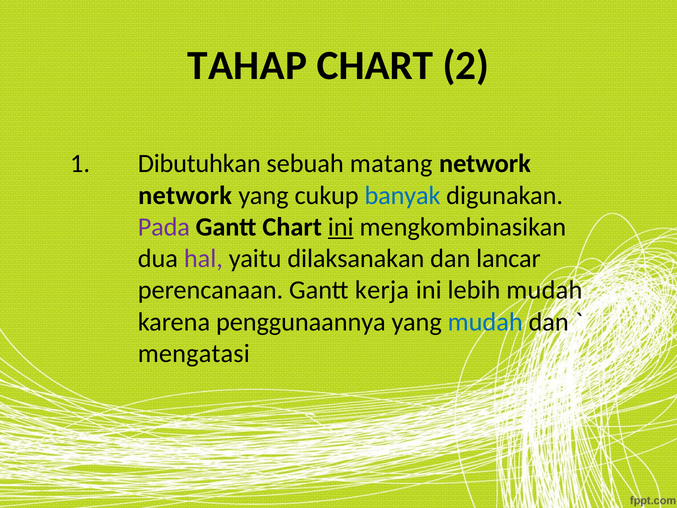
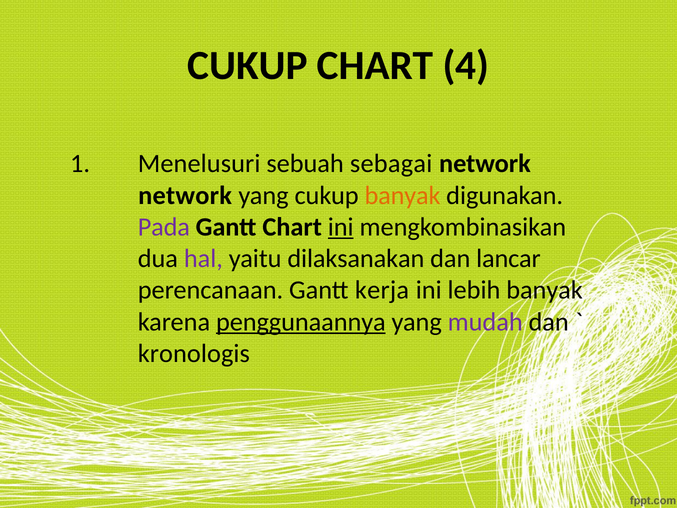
TAHAP: TAHAP -> CUKUP (247, 66)
2: 2 -> 4 (466, 66)
Dibutuhkan: Dibutuhkan -> Menelusuri (199, 164)
matang: matang -> sebagai (391, 164)
banyak colour: blue -> orange (403, 195)
lebih mudah: mudah -> banyak (545, 290)
penggunaannya underline: none -> present (301, 322)
mudah colour: blue -> purple (485, 322)
mengatasi: mengatasi -> kronologis (194, 353)
